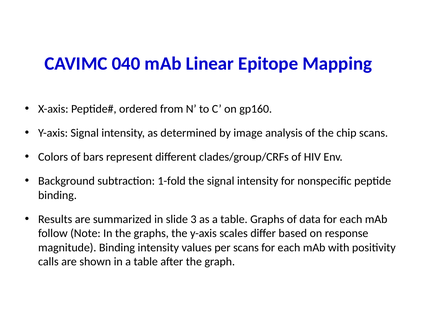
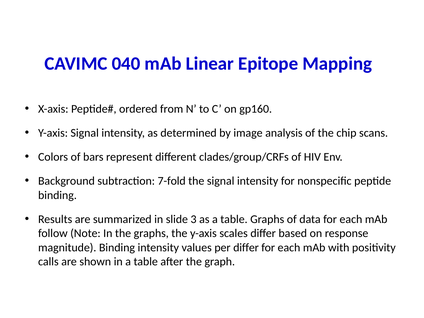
1-fold: 1-fold -> 7-fold (172, 181)
per scans: scans -> differ (246, 247)
